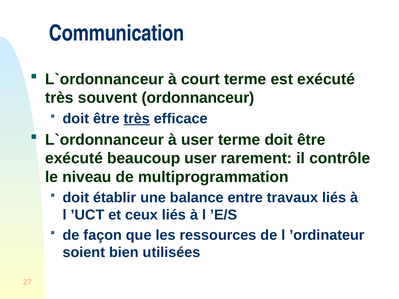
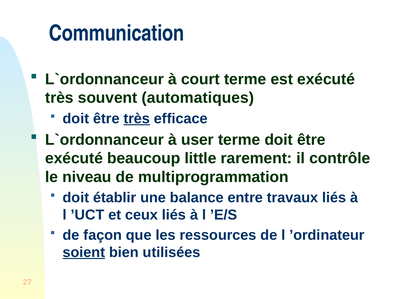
ordonnanceur: ordonnanceur -> automatiques (198, 98)
beaucoup user: user -> little (200, 158)
soient underline: none -> present (84, 253)
